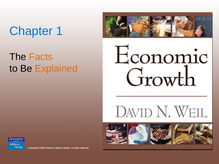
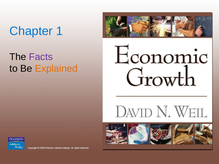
Facts colour: orange -> purple (41, 57)
